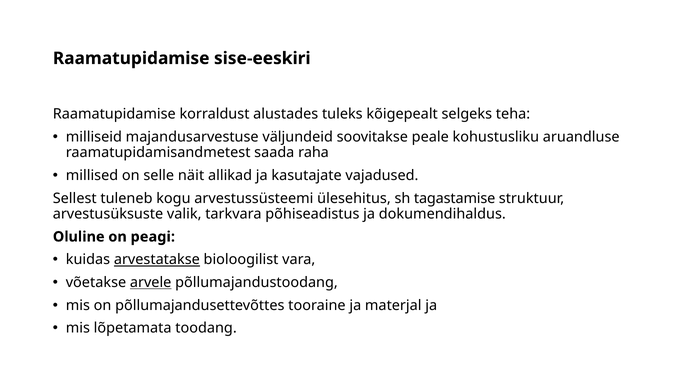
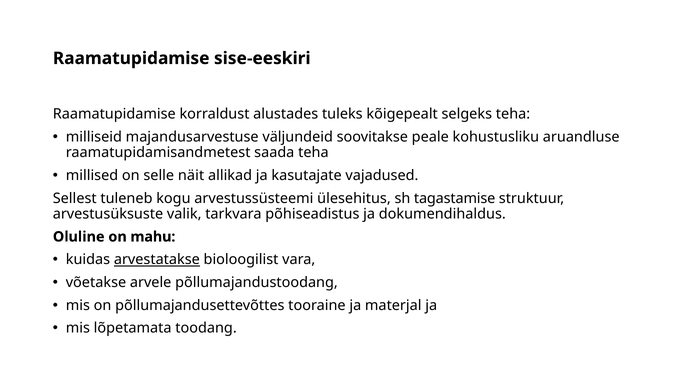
saada raha: raha -> teha (313, 153)
peagi: peagi -> mahu (153, 237)
arvele underline: present -> none (151, 282)
